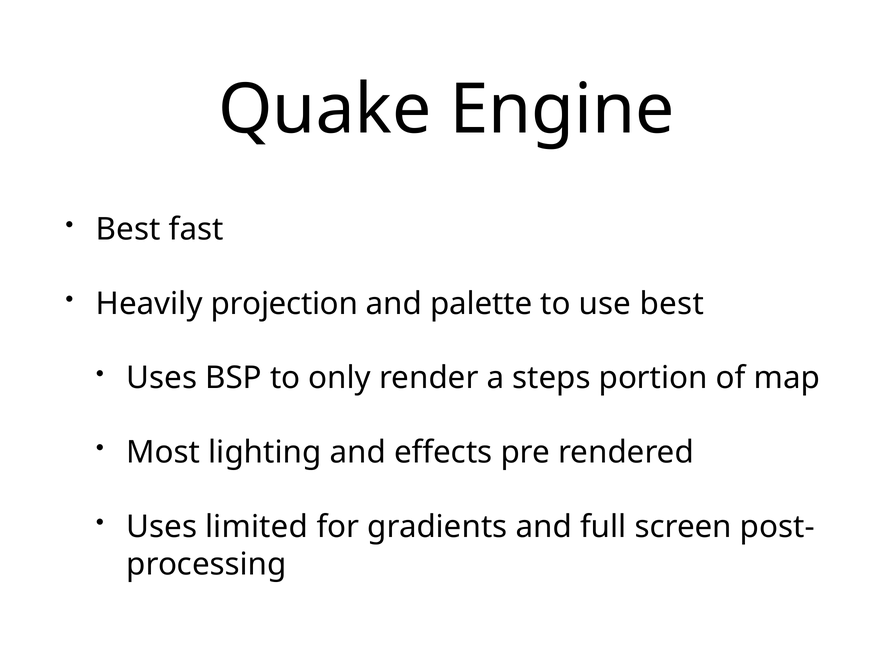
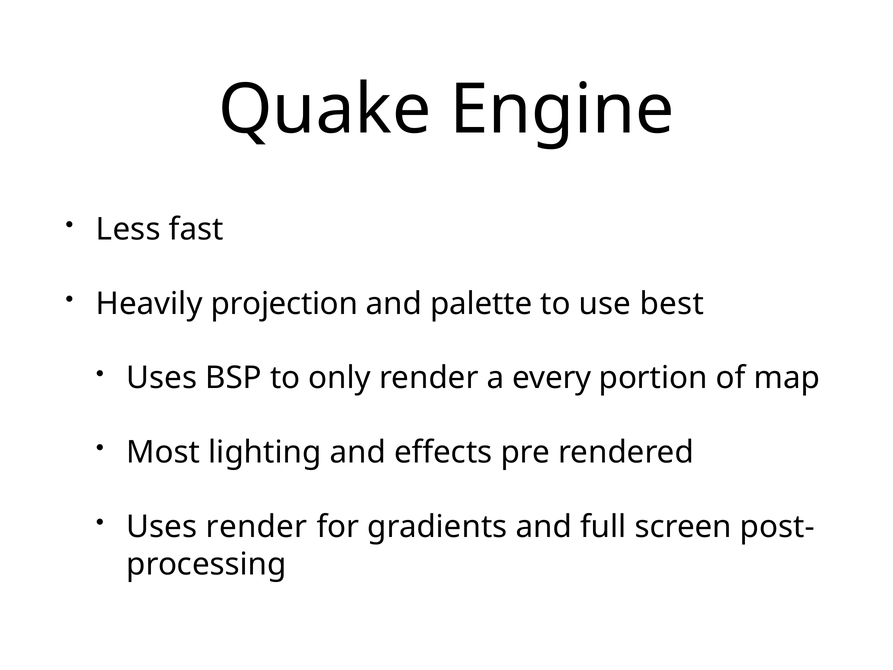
Best: Best -> Less (128, 229)
steps: steps -> every (552, 378)
Uses limited: limited -> render (257, 527)
